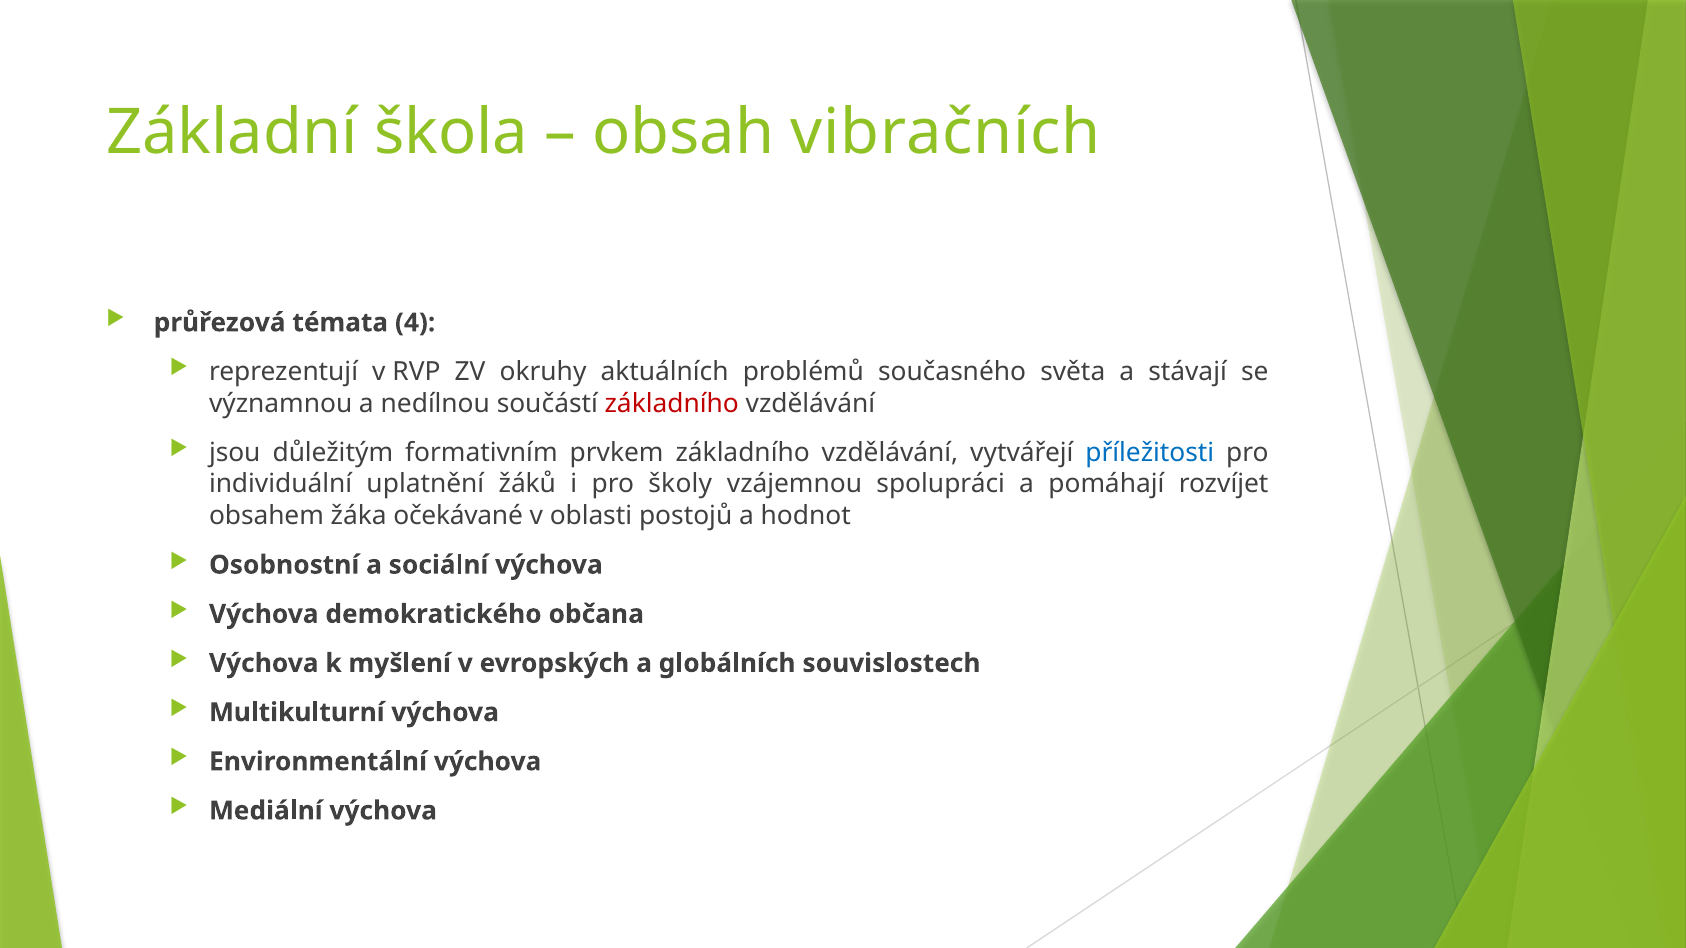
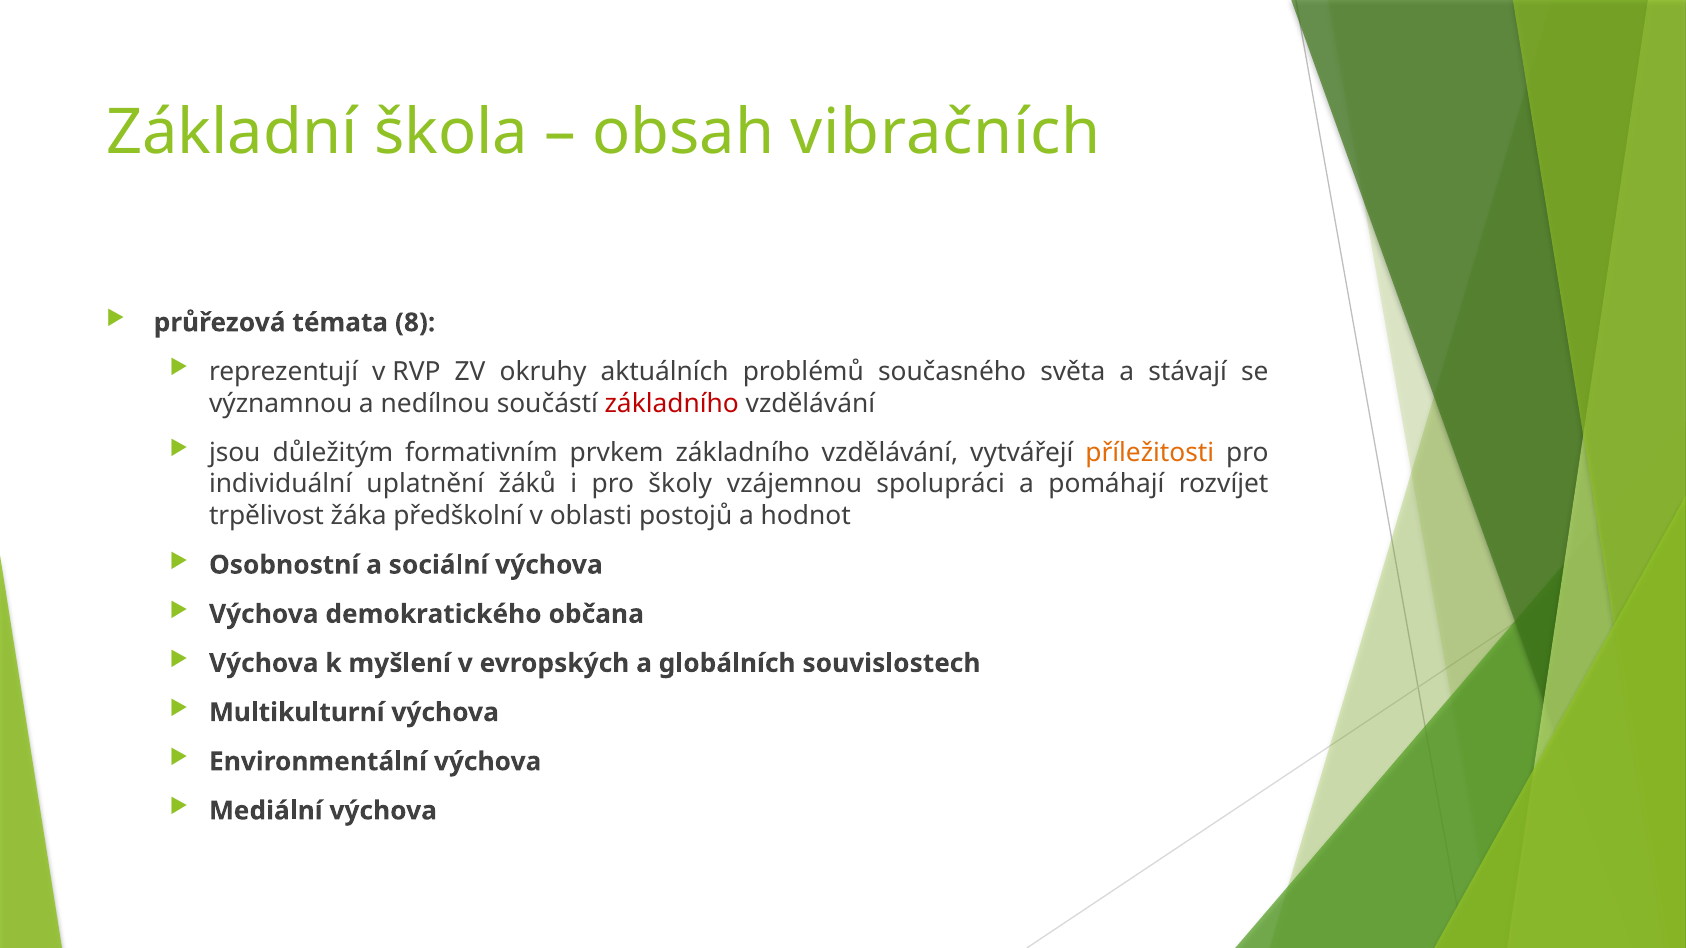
4: 4 -> 8 (415, 323)
příležitosti colour: blue -> orange (1150, 453)
obsahem: obsahem -> trpělivost (267, 516)
očekávané: očekávané -> předškolní (458, 516)
